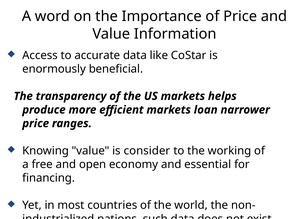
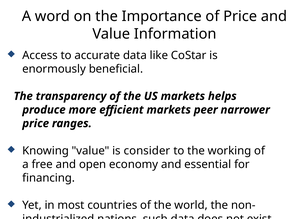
loan: loan -> peer (206, 110)
